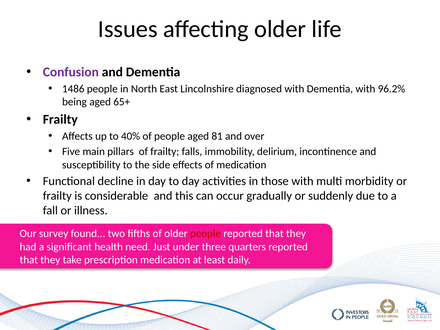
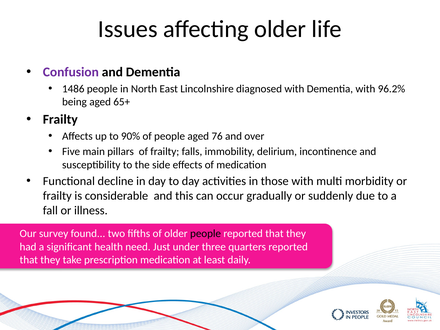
40%: 40% -> 90% (131, 136)
81: 81 -> 76 (217, 136)
people colour: red -> black (206, 234)
